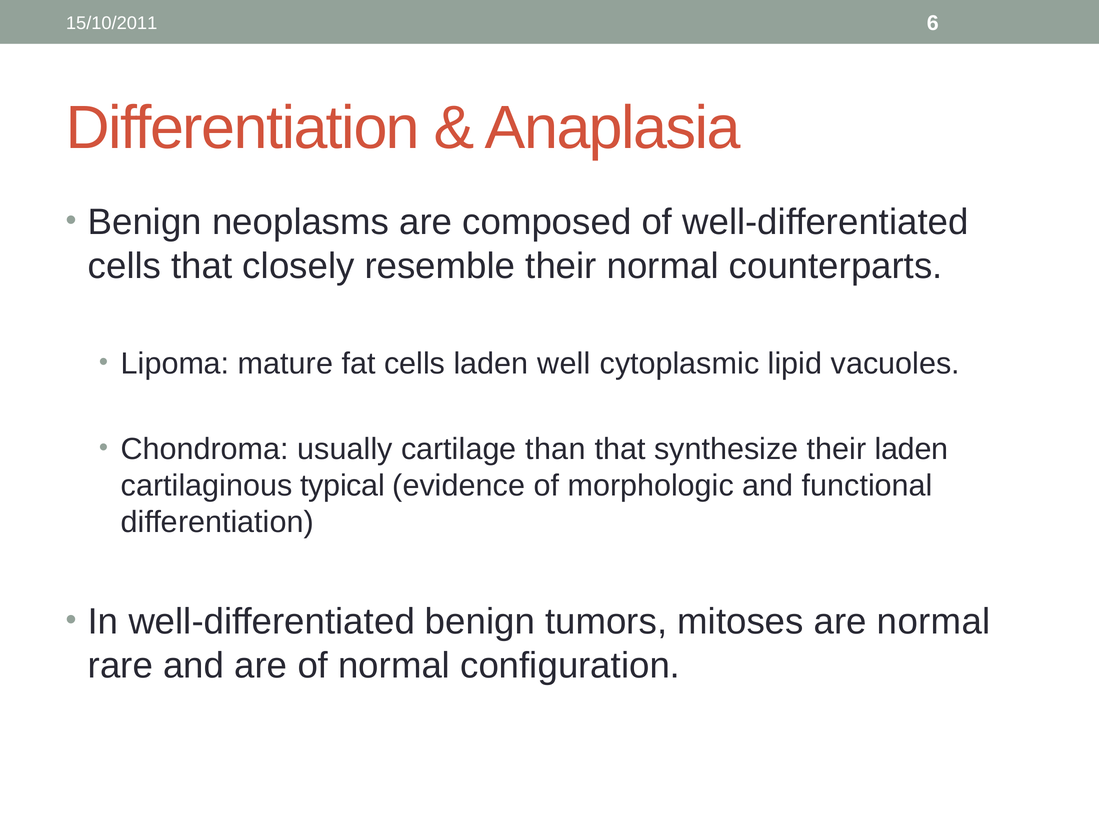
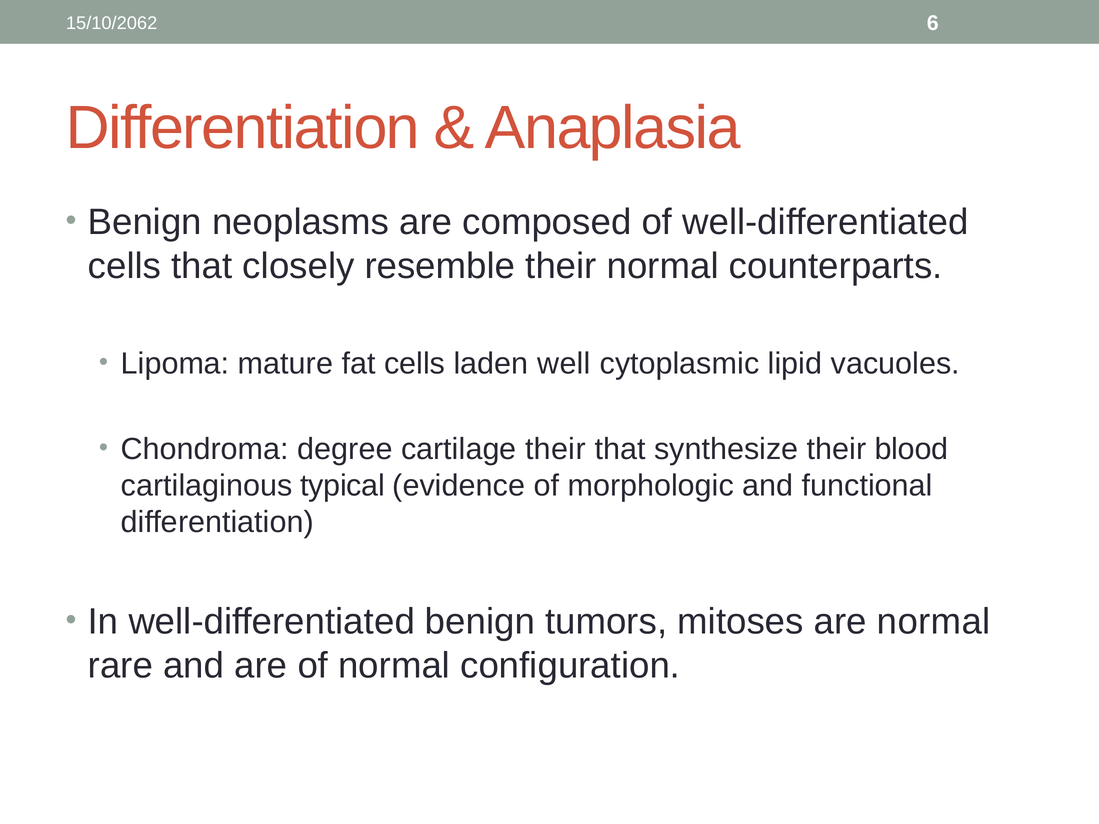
15/10/2011: 15/10/2011 -> 15/10/2062 (112, 23)
usually: usually -> degree (345, 449)
cartilage than: than -> their (555, 449)
their laden: laden -> blood (912, 449)
